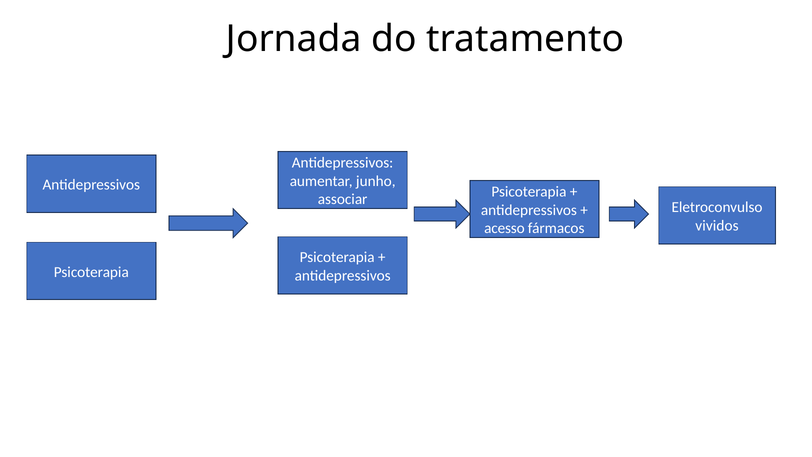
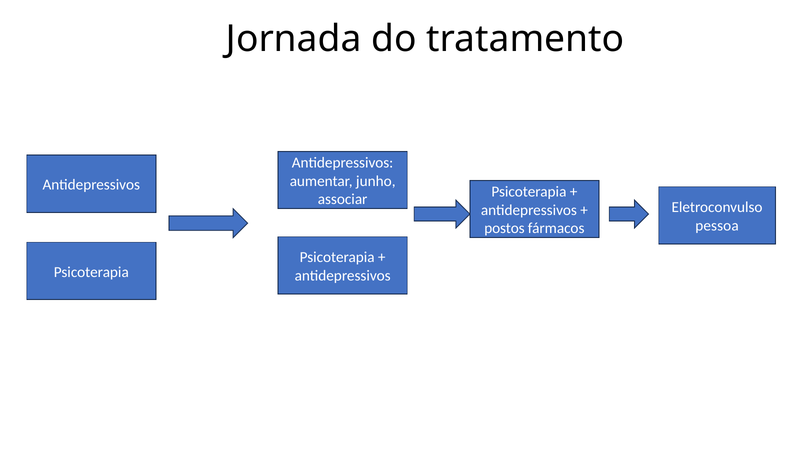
vividos: vividos -> pessoa (717, 225)
acesso: acesso -> postos (504, 228)
